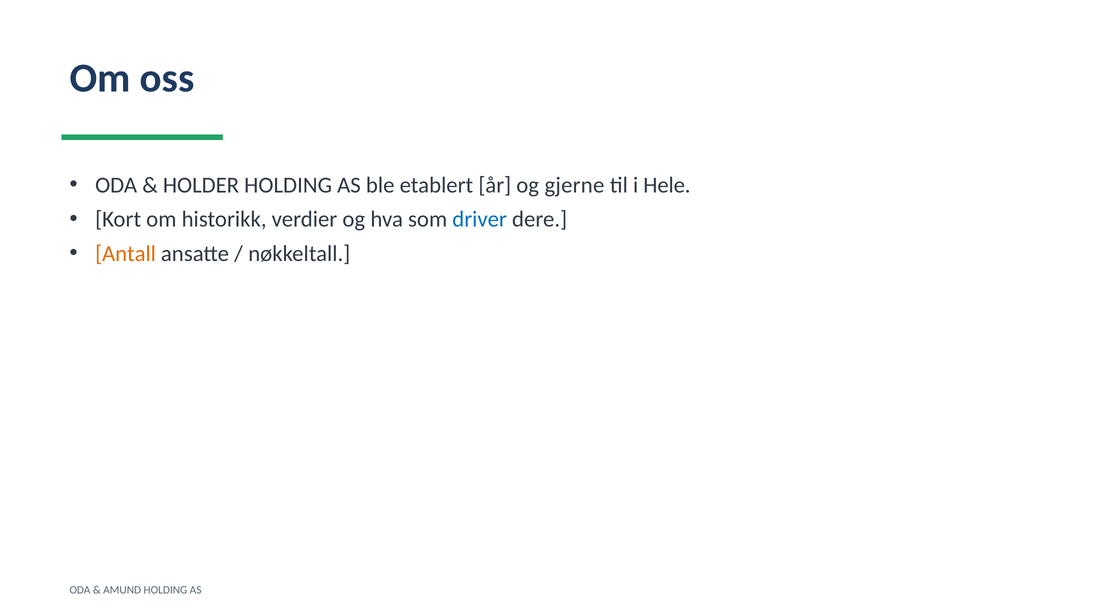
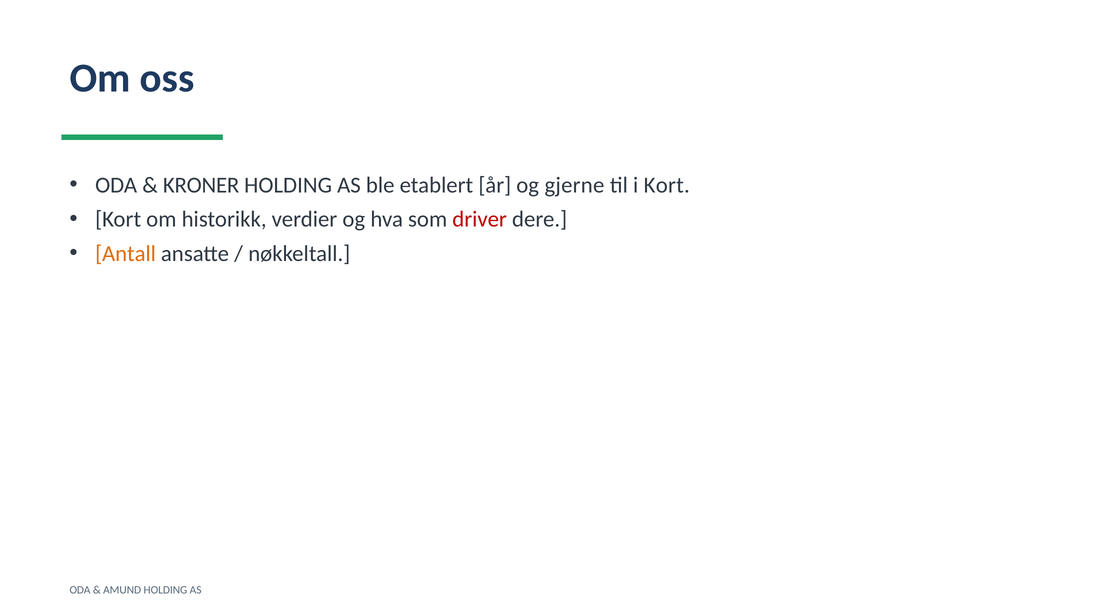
HOLDER: HOLDER -> KRONER (201, 185)
i Hele: Hele -> Kort (667, 185)
driver colour: blue -> red (480, 219)
